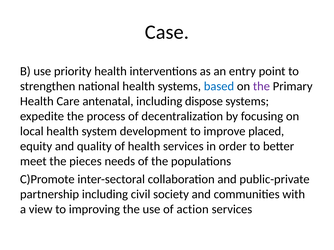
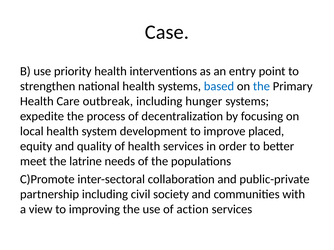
the colour: purple -> blue (261, 86)
antenatal: antenatal -> outbreak (108, 101)
dispose: dispose -> hunger (204, 101)
pieces: pieces -> latrine (86, 162)
